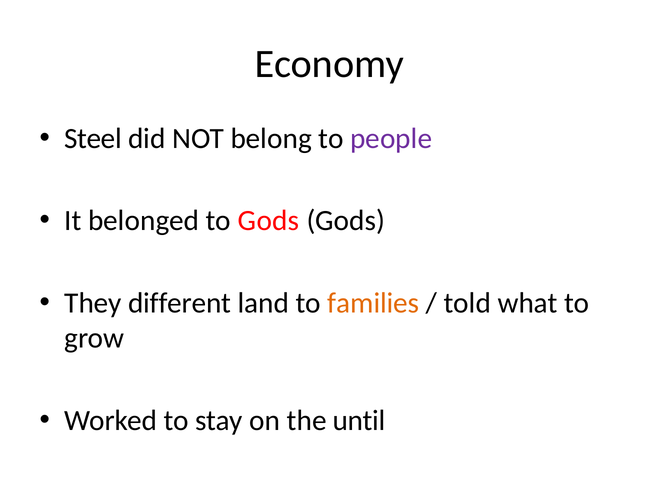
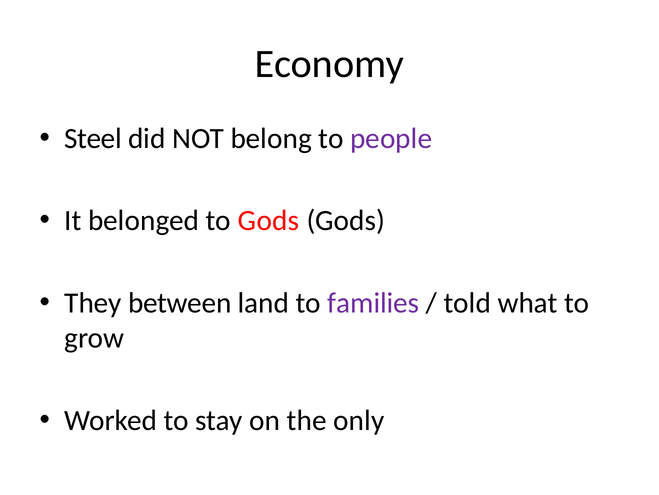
different: different -> between (180, 302)
families colour: orange -> purple (373, 302)
until: until -> only (359, 420)
